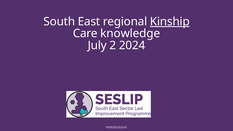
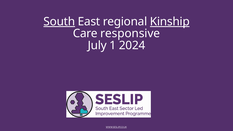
South underline: none -> present (59, 22)
knowledge: knowledge -> responsive (130, 33)
2: 2 -> 1 (113, 45)
